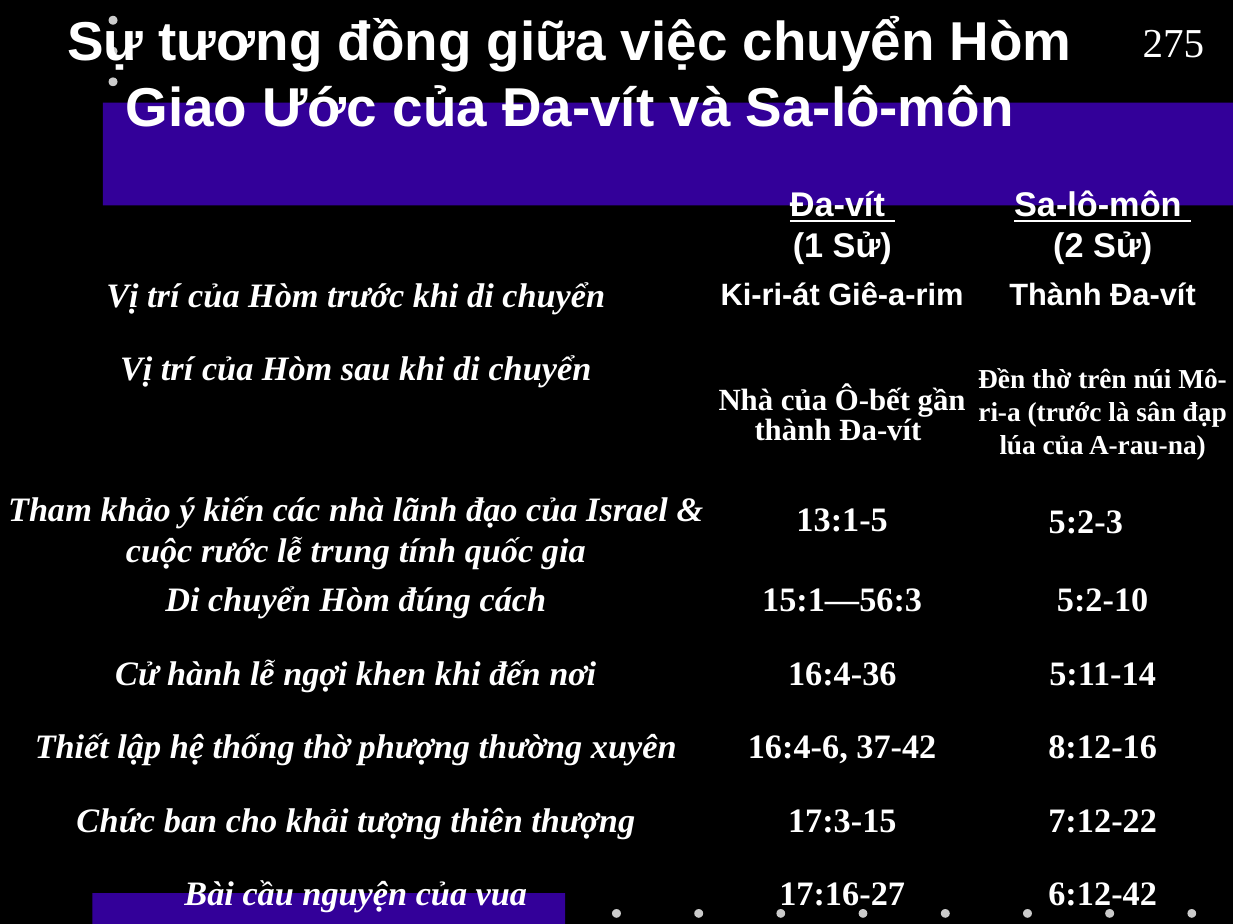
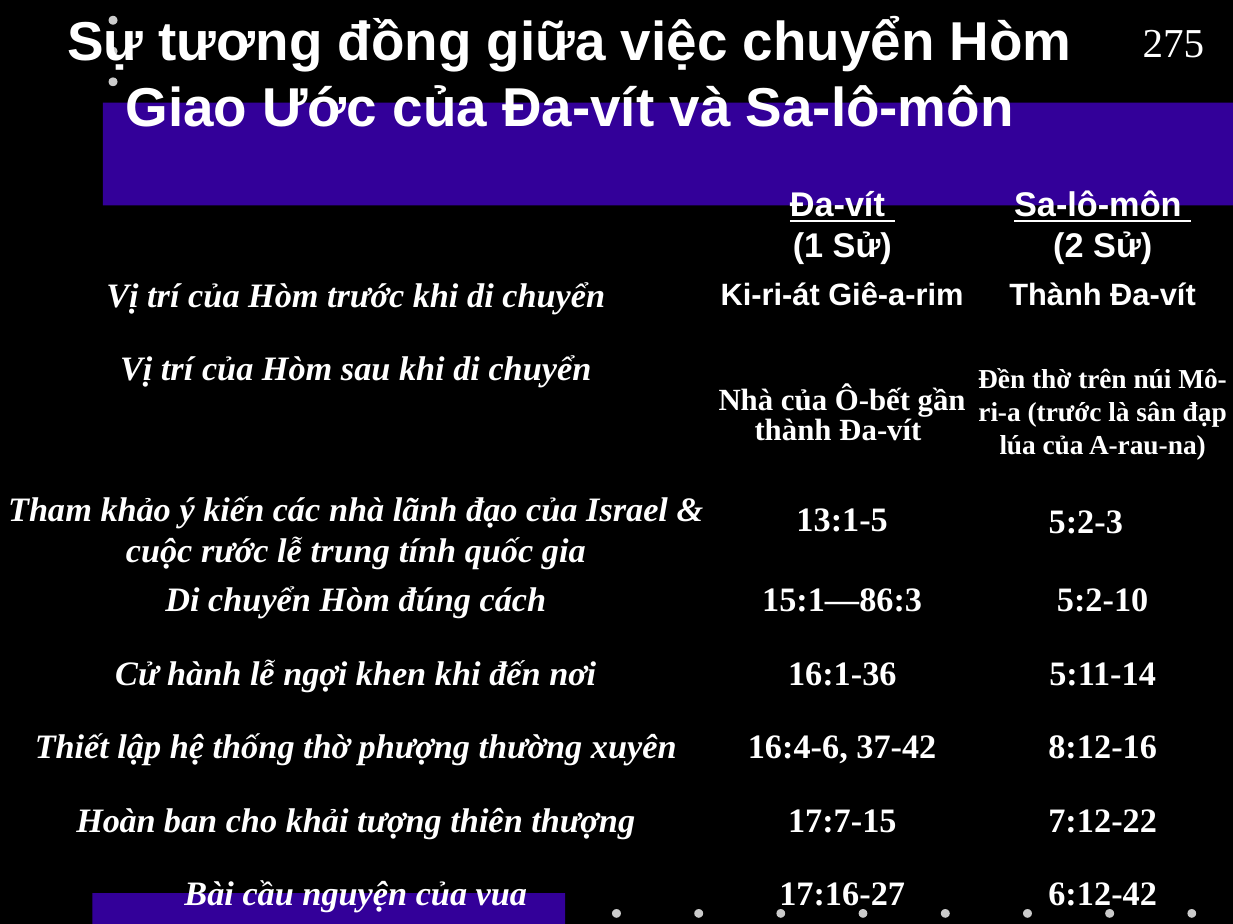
15:1—56:3: 15:1—56:3 -> 15:1—86:3 (842, 601)
16:4-36: 16:4-36 -> 16:1-36 (842, 675)
Chức: Chức -> Hoàn (116, 822)
17:3-15: 17:3-15 -> 17:7-15 (842, 822)
